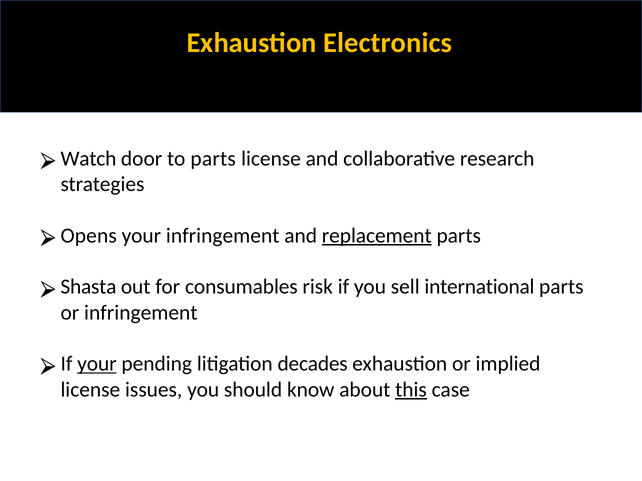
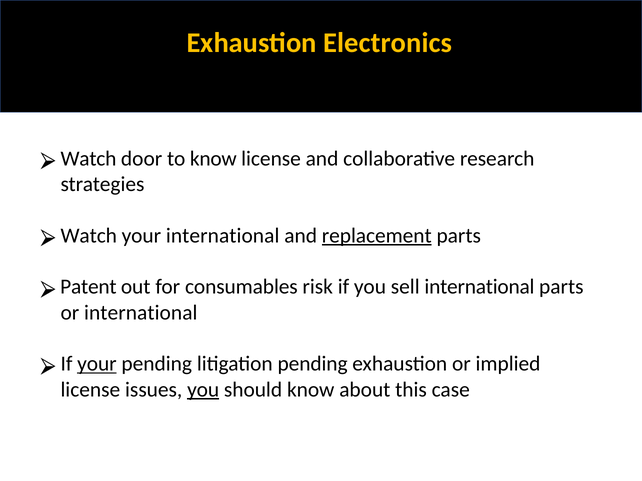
to parts: parts -> know (213, 159)
Opens: Opens -> Watch (89, 236)
your infringement: infringement -> international (223, 236)
Shasta: Shasta -> Patent (88, 287)
or infringement: infringement -> international (141, 313)
litigation decades: decades -> pending (313, 364)
you underline: none -> present (203, 390)
this underline: present -> none (411, 390)
